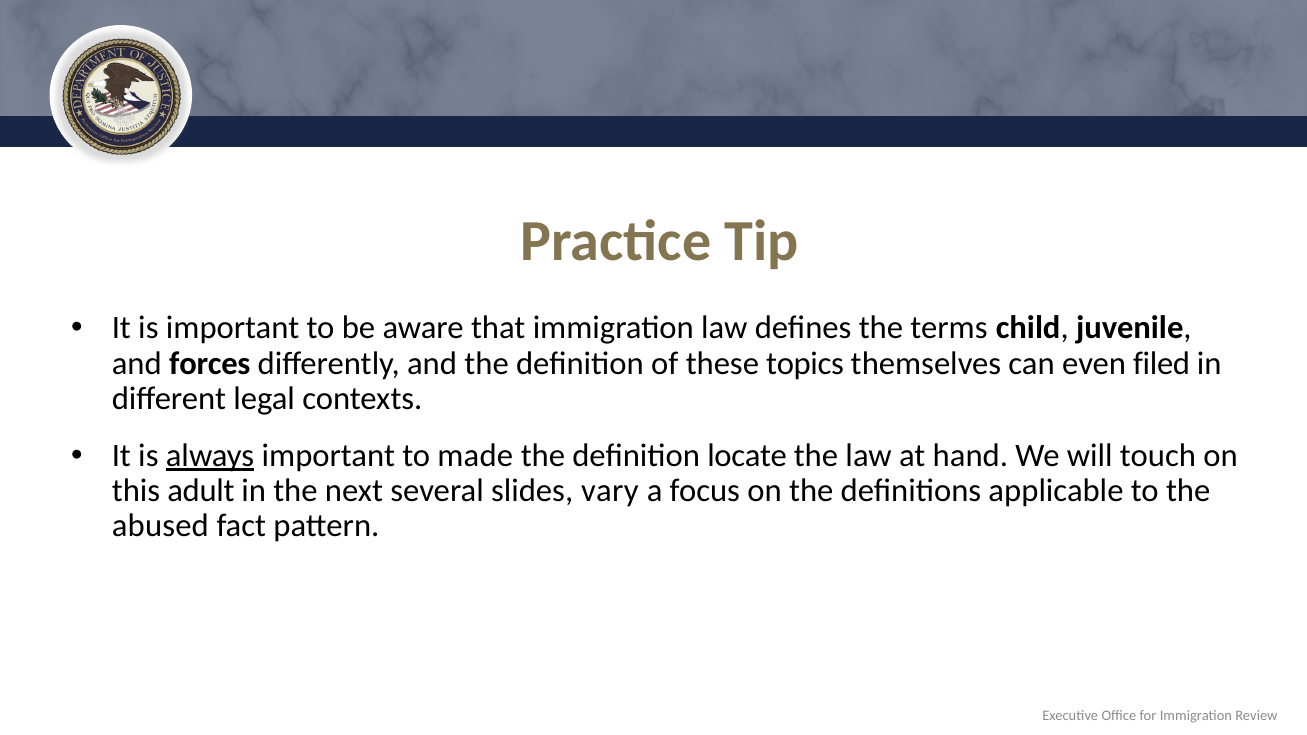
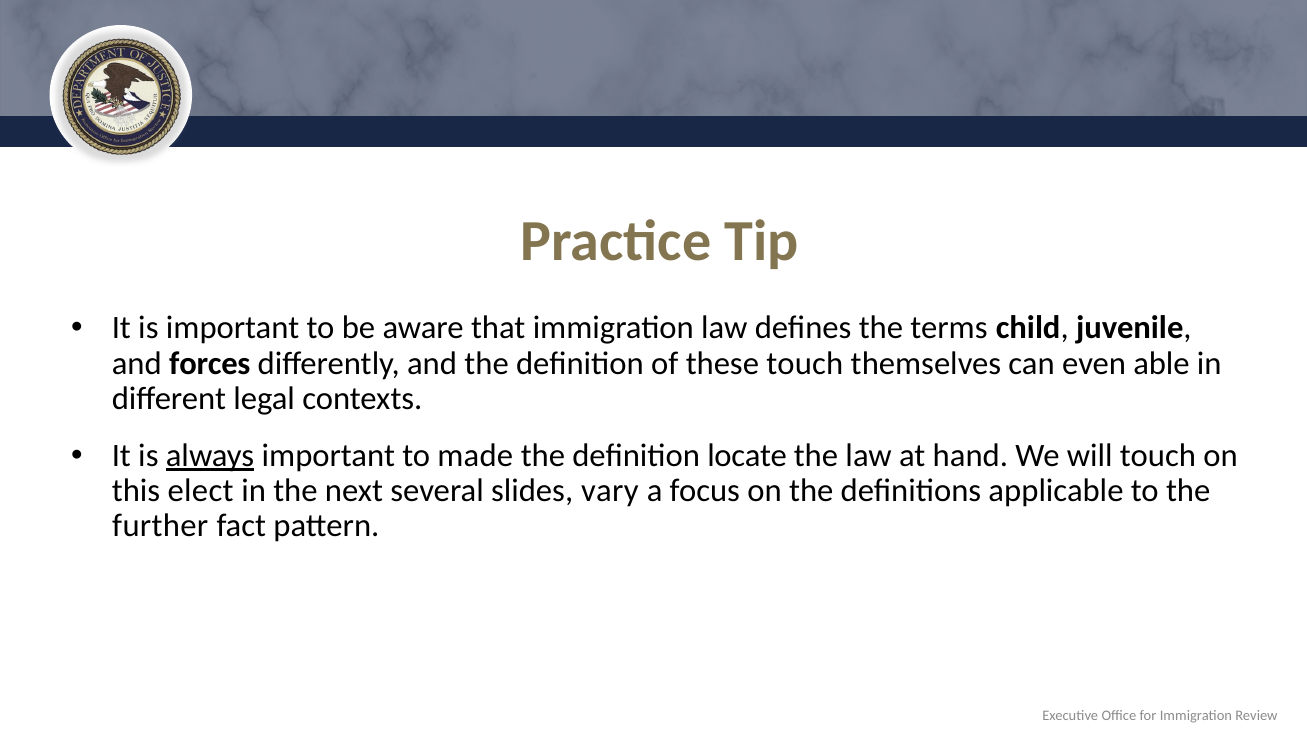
these topics: topics -> touch (805, 363)
filed: filed -> able (1161, 363)
adult: adult -> elect (201, 491)
abused: abused -> further (160, 526)
